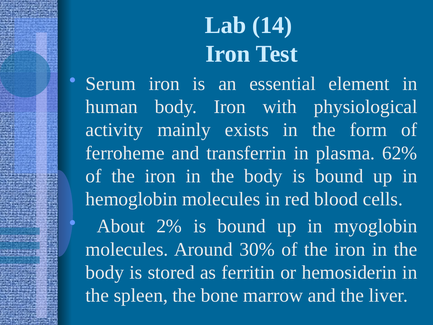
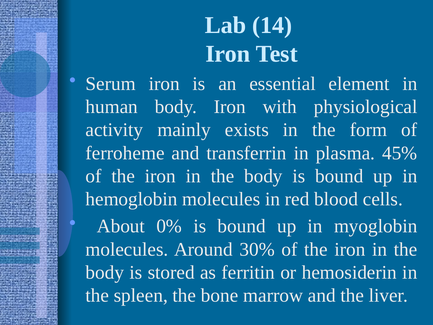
62%: 62% -> 45% (400, 153)
2%: 2% -> 0% (169, 226)
